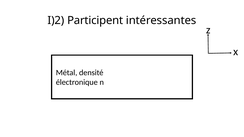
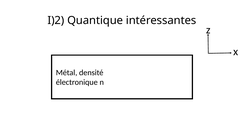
Participent: Participent -> Quantique (95, 20)
